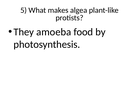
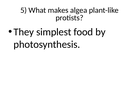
amoeba: amoeba -> simplest (54, 32)
